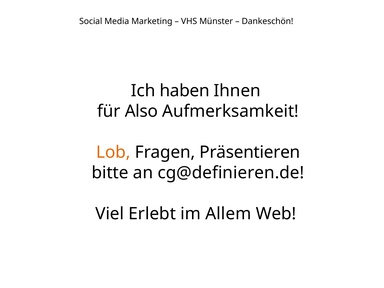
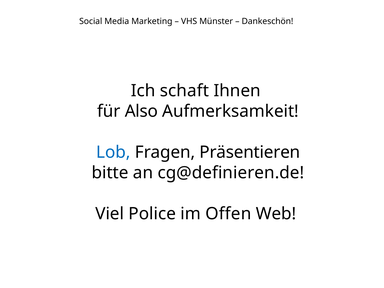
haben: haben -> schaft (184, 91)
Lob colour: orange -> blue (113, 152)
Erlebt: Erlebt -> Police (152, 214)
Allem: Allem -> Offen (228, 214)
